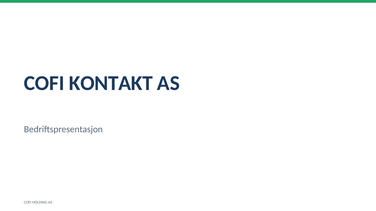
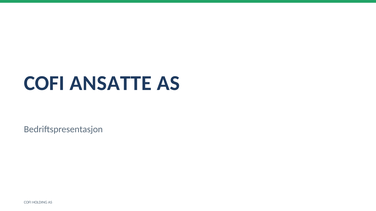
KONTAKT: KONTAKT -> ANSATTE (111, 83)
